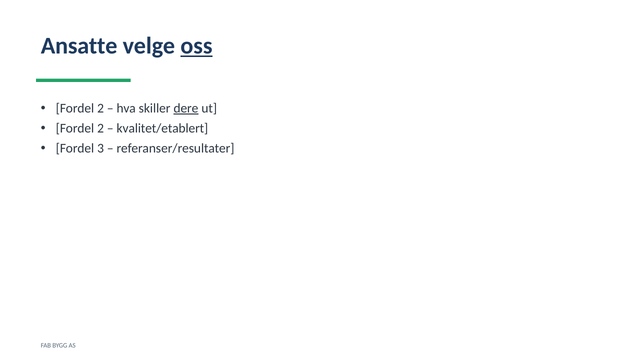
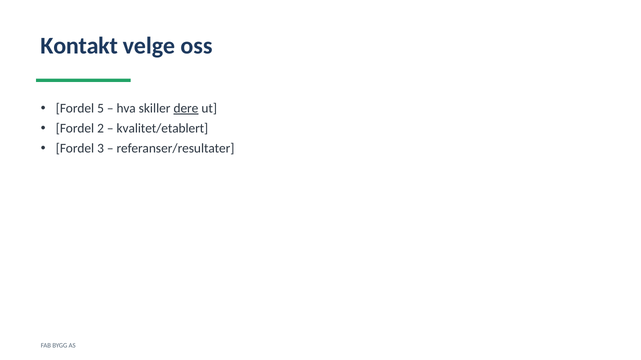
Ansatte: Ansatte -> Kontakt (79, 46)
oss underline: present -> none (196, 46)
2: 2 -> 5 (101, 109)
